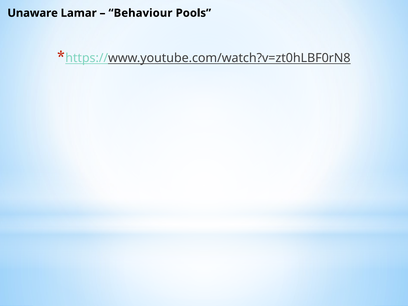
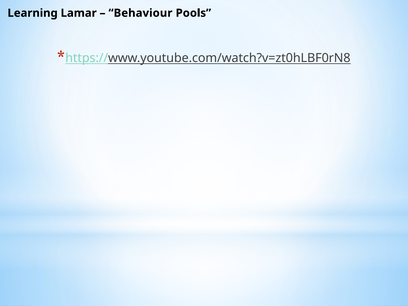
Unaware: Unaware -> Learning (33, 13)
